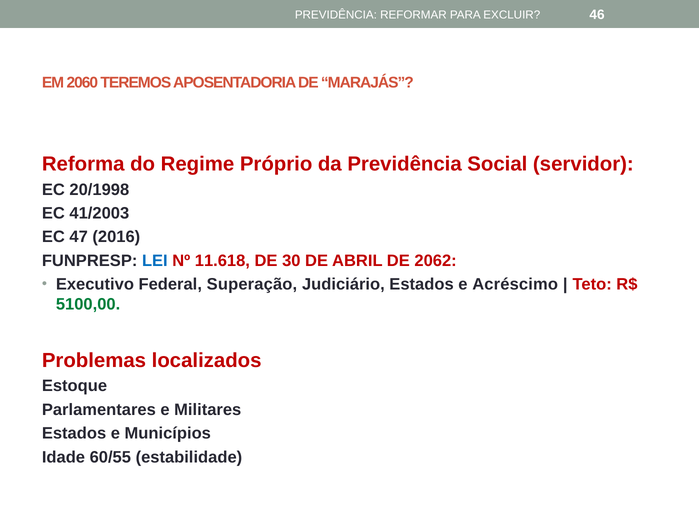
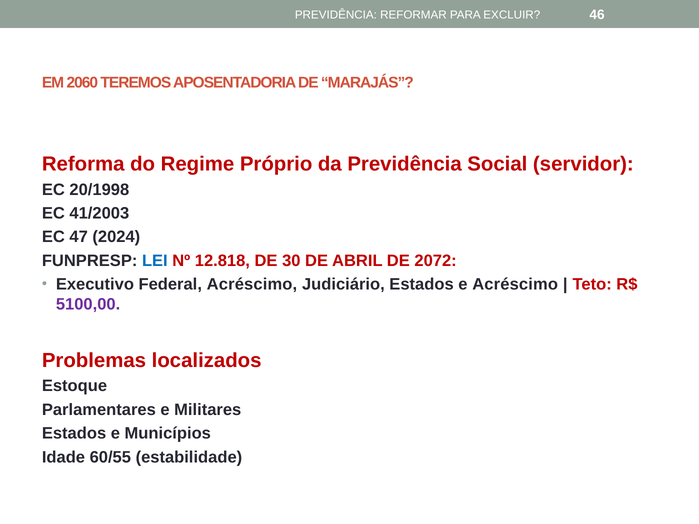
2016: 2016 -> 2024 (116, 237)
11.618: 11.618 -> 12.818 (222, 261)
2062: 2062 -> 2072 (436, 261)
Federal Superação: Superação -> Acréscimo (252, 284)
5100,00 colour: green -> purple (88, 304)
